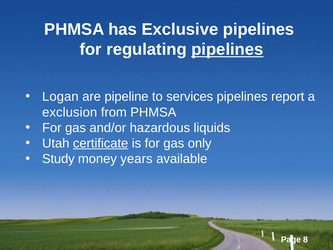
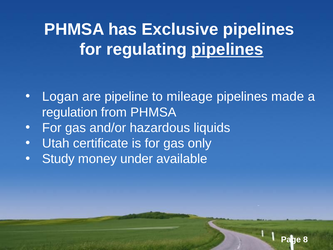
services: services -> mileage (190, 97)
report: report -> made (288, 97)
exclusion: exclusion -> regulation (70, 112)
certificate underline: present -> none (101, 143)
years: years -> under (137, 159)
